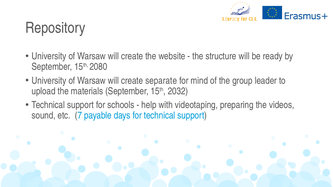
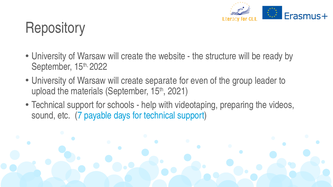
2080: 2080 -> 2022 (98, 67)
mind: mind -> even (199, 81)
2032: 2032 -> 2021 (178, 91)
